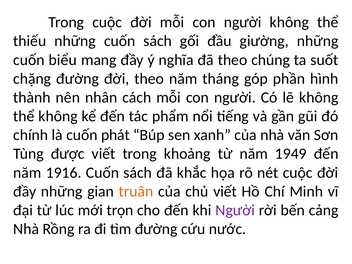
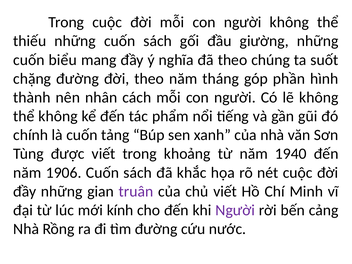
phát: phát -> tảng (115, 135)
1949: 1949 -> 1940 (291, 154)
1916: 1916 -> 1906 (64, 173)
truân colour: orange -> purple (136, 191)
trọn: trọn -> kính (120, 210)
